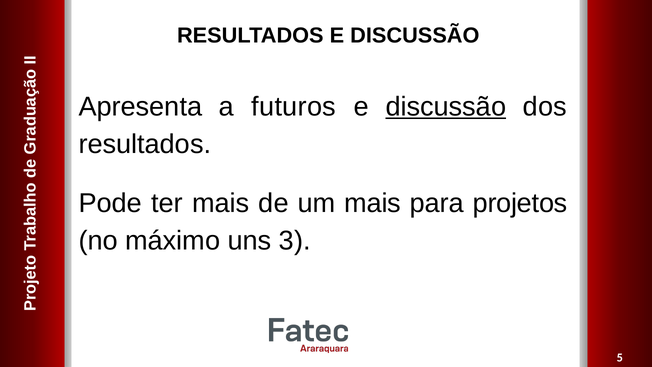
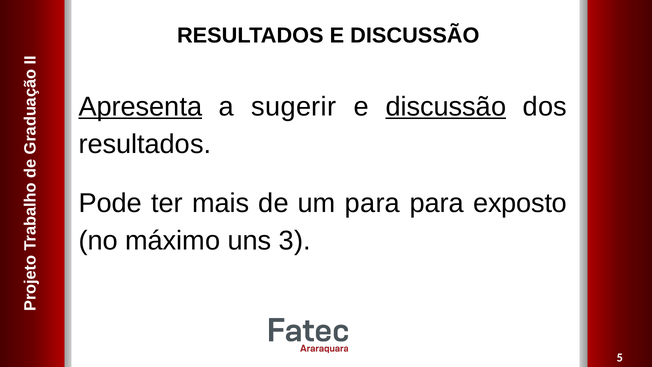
Apresenta underline: none -> present (140, 107)
futuros: futuros -> sugerir (294, 107)
um mais: mais -> para (372, 203)
projetos: projetos -> exposto (520, 203)
